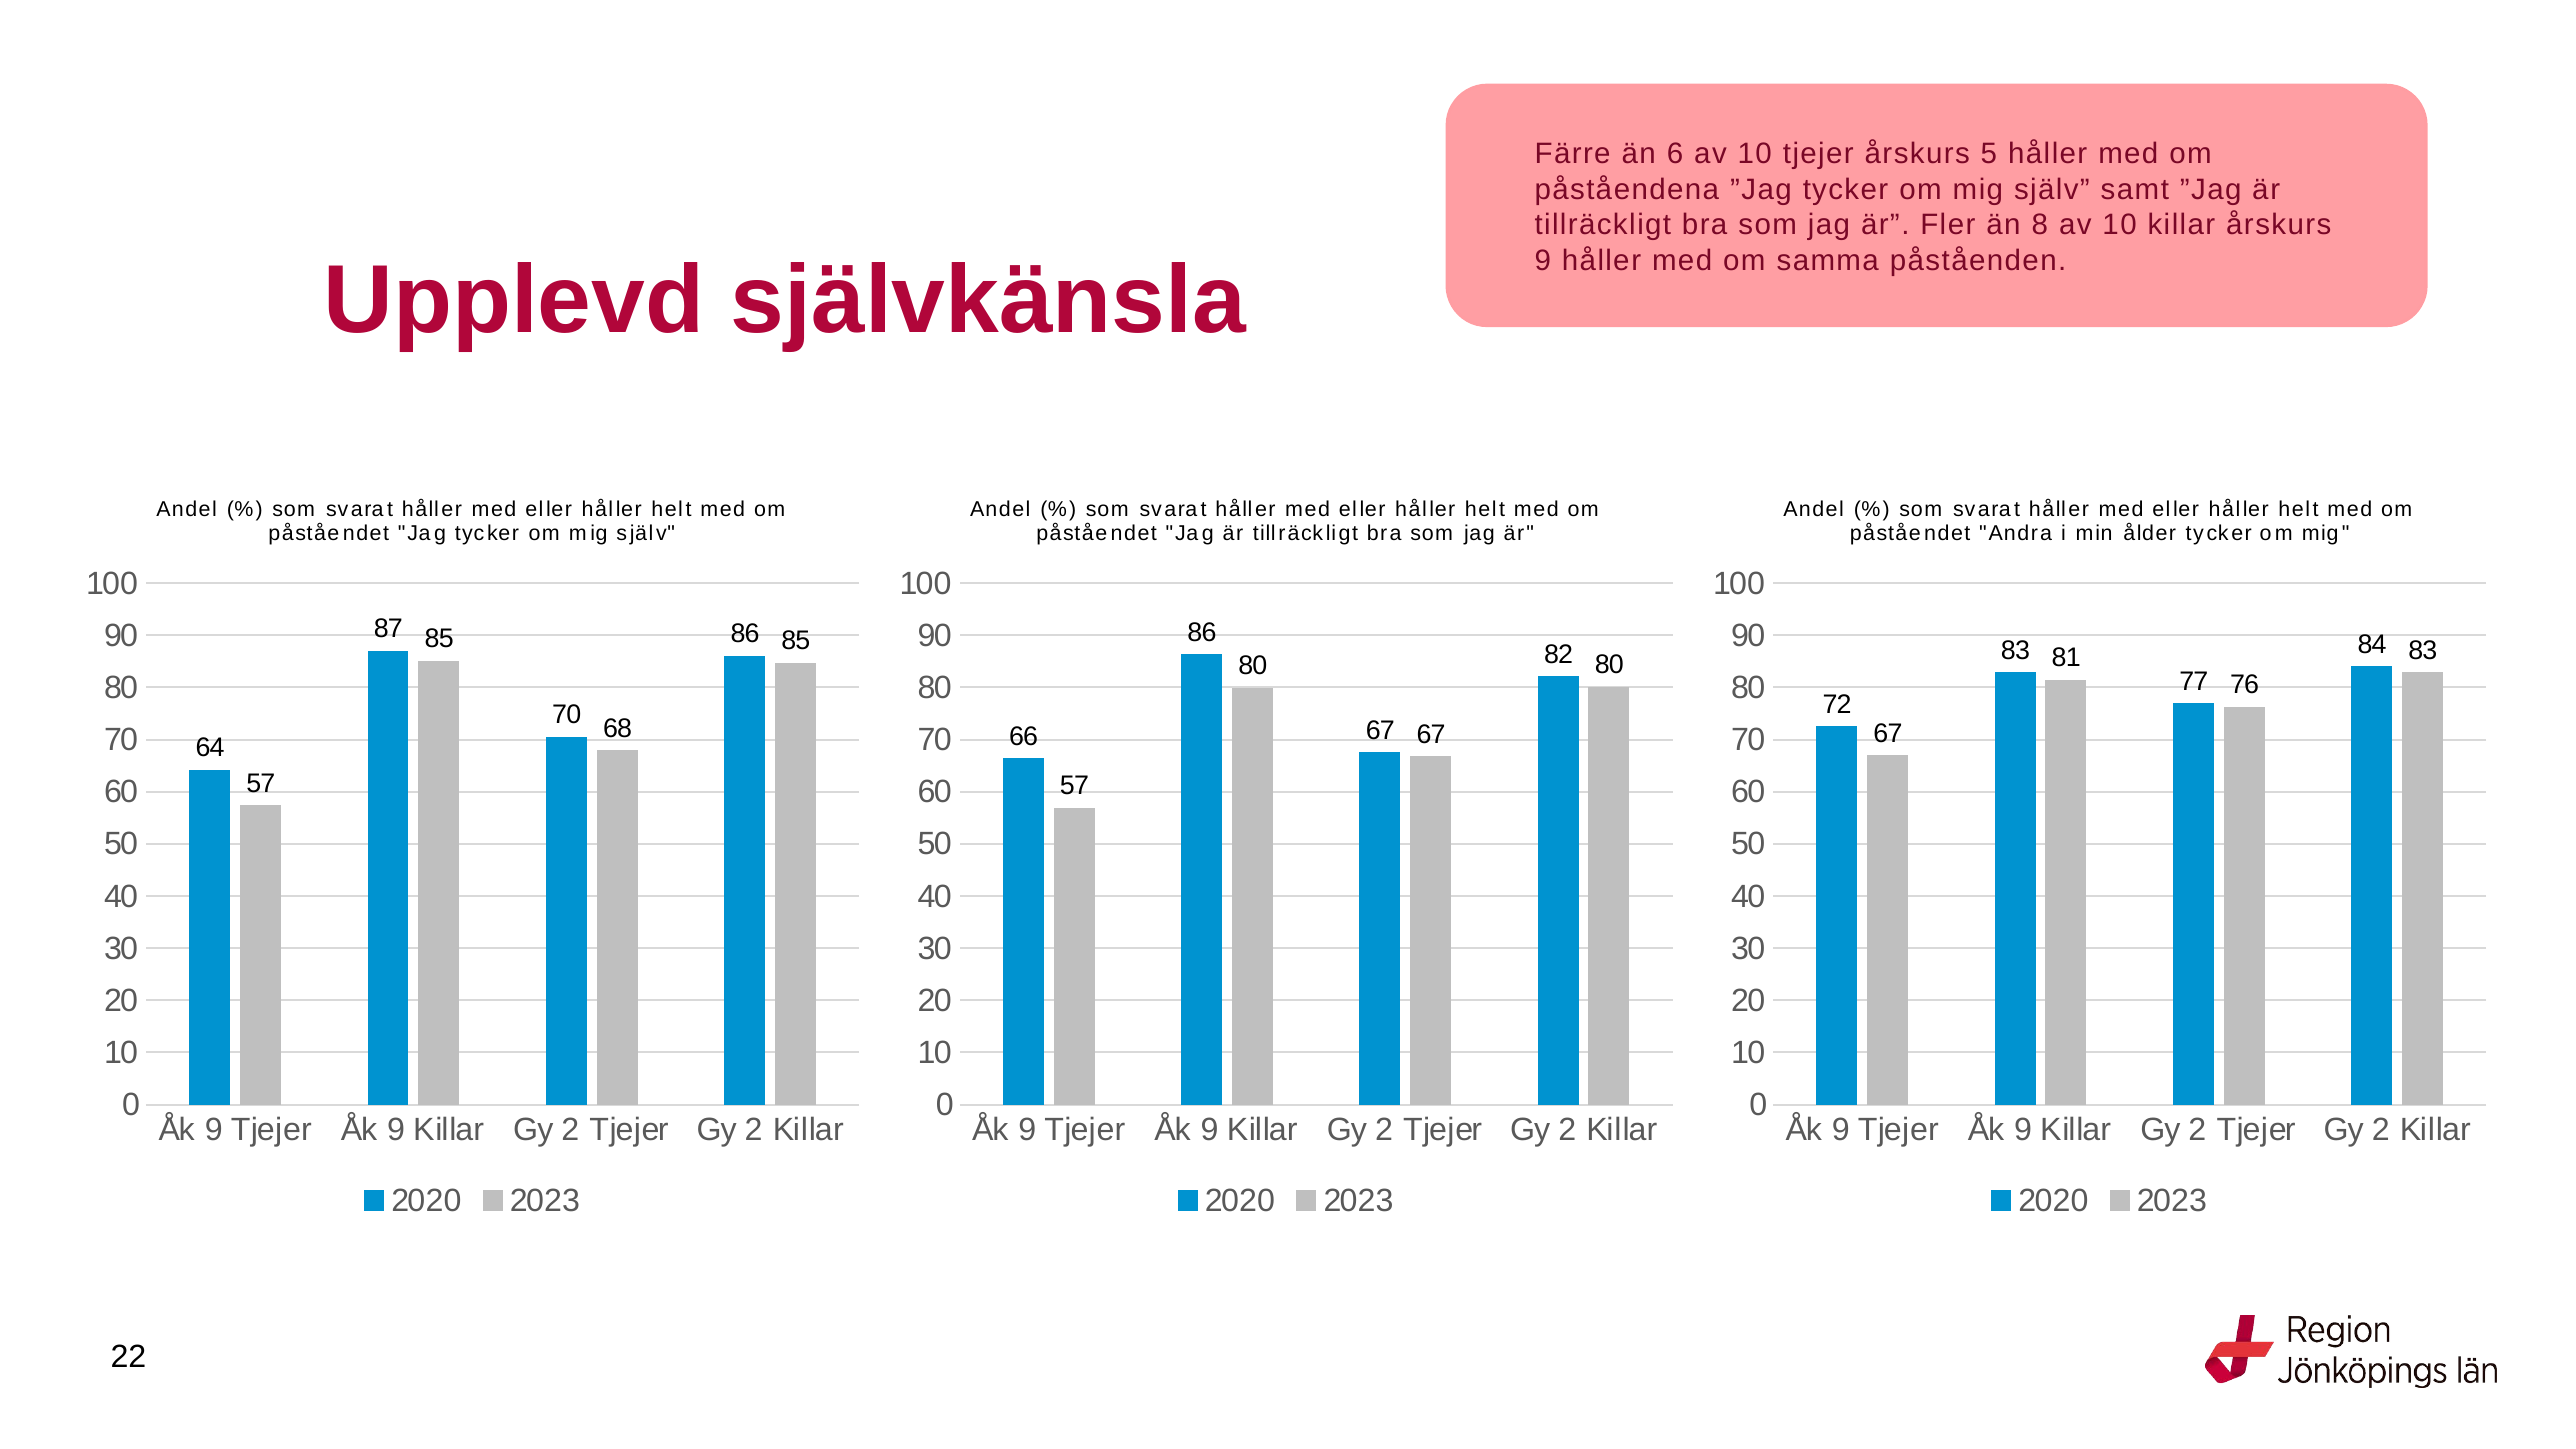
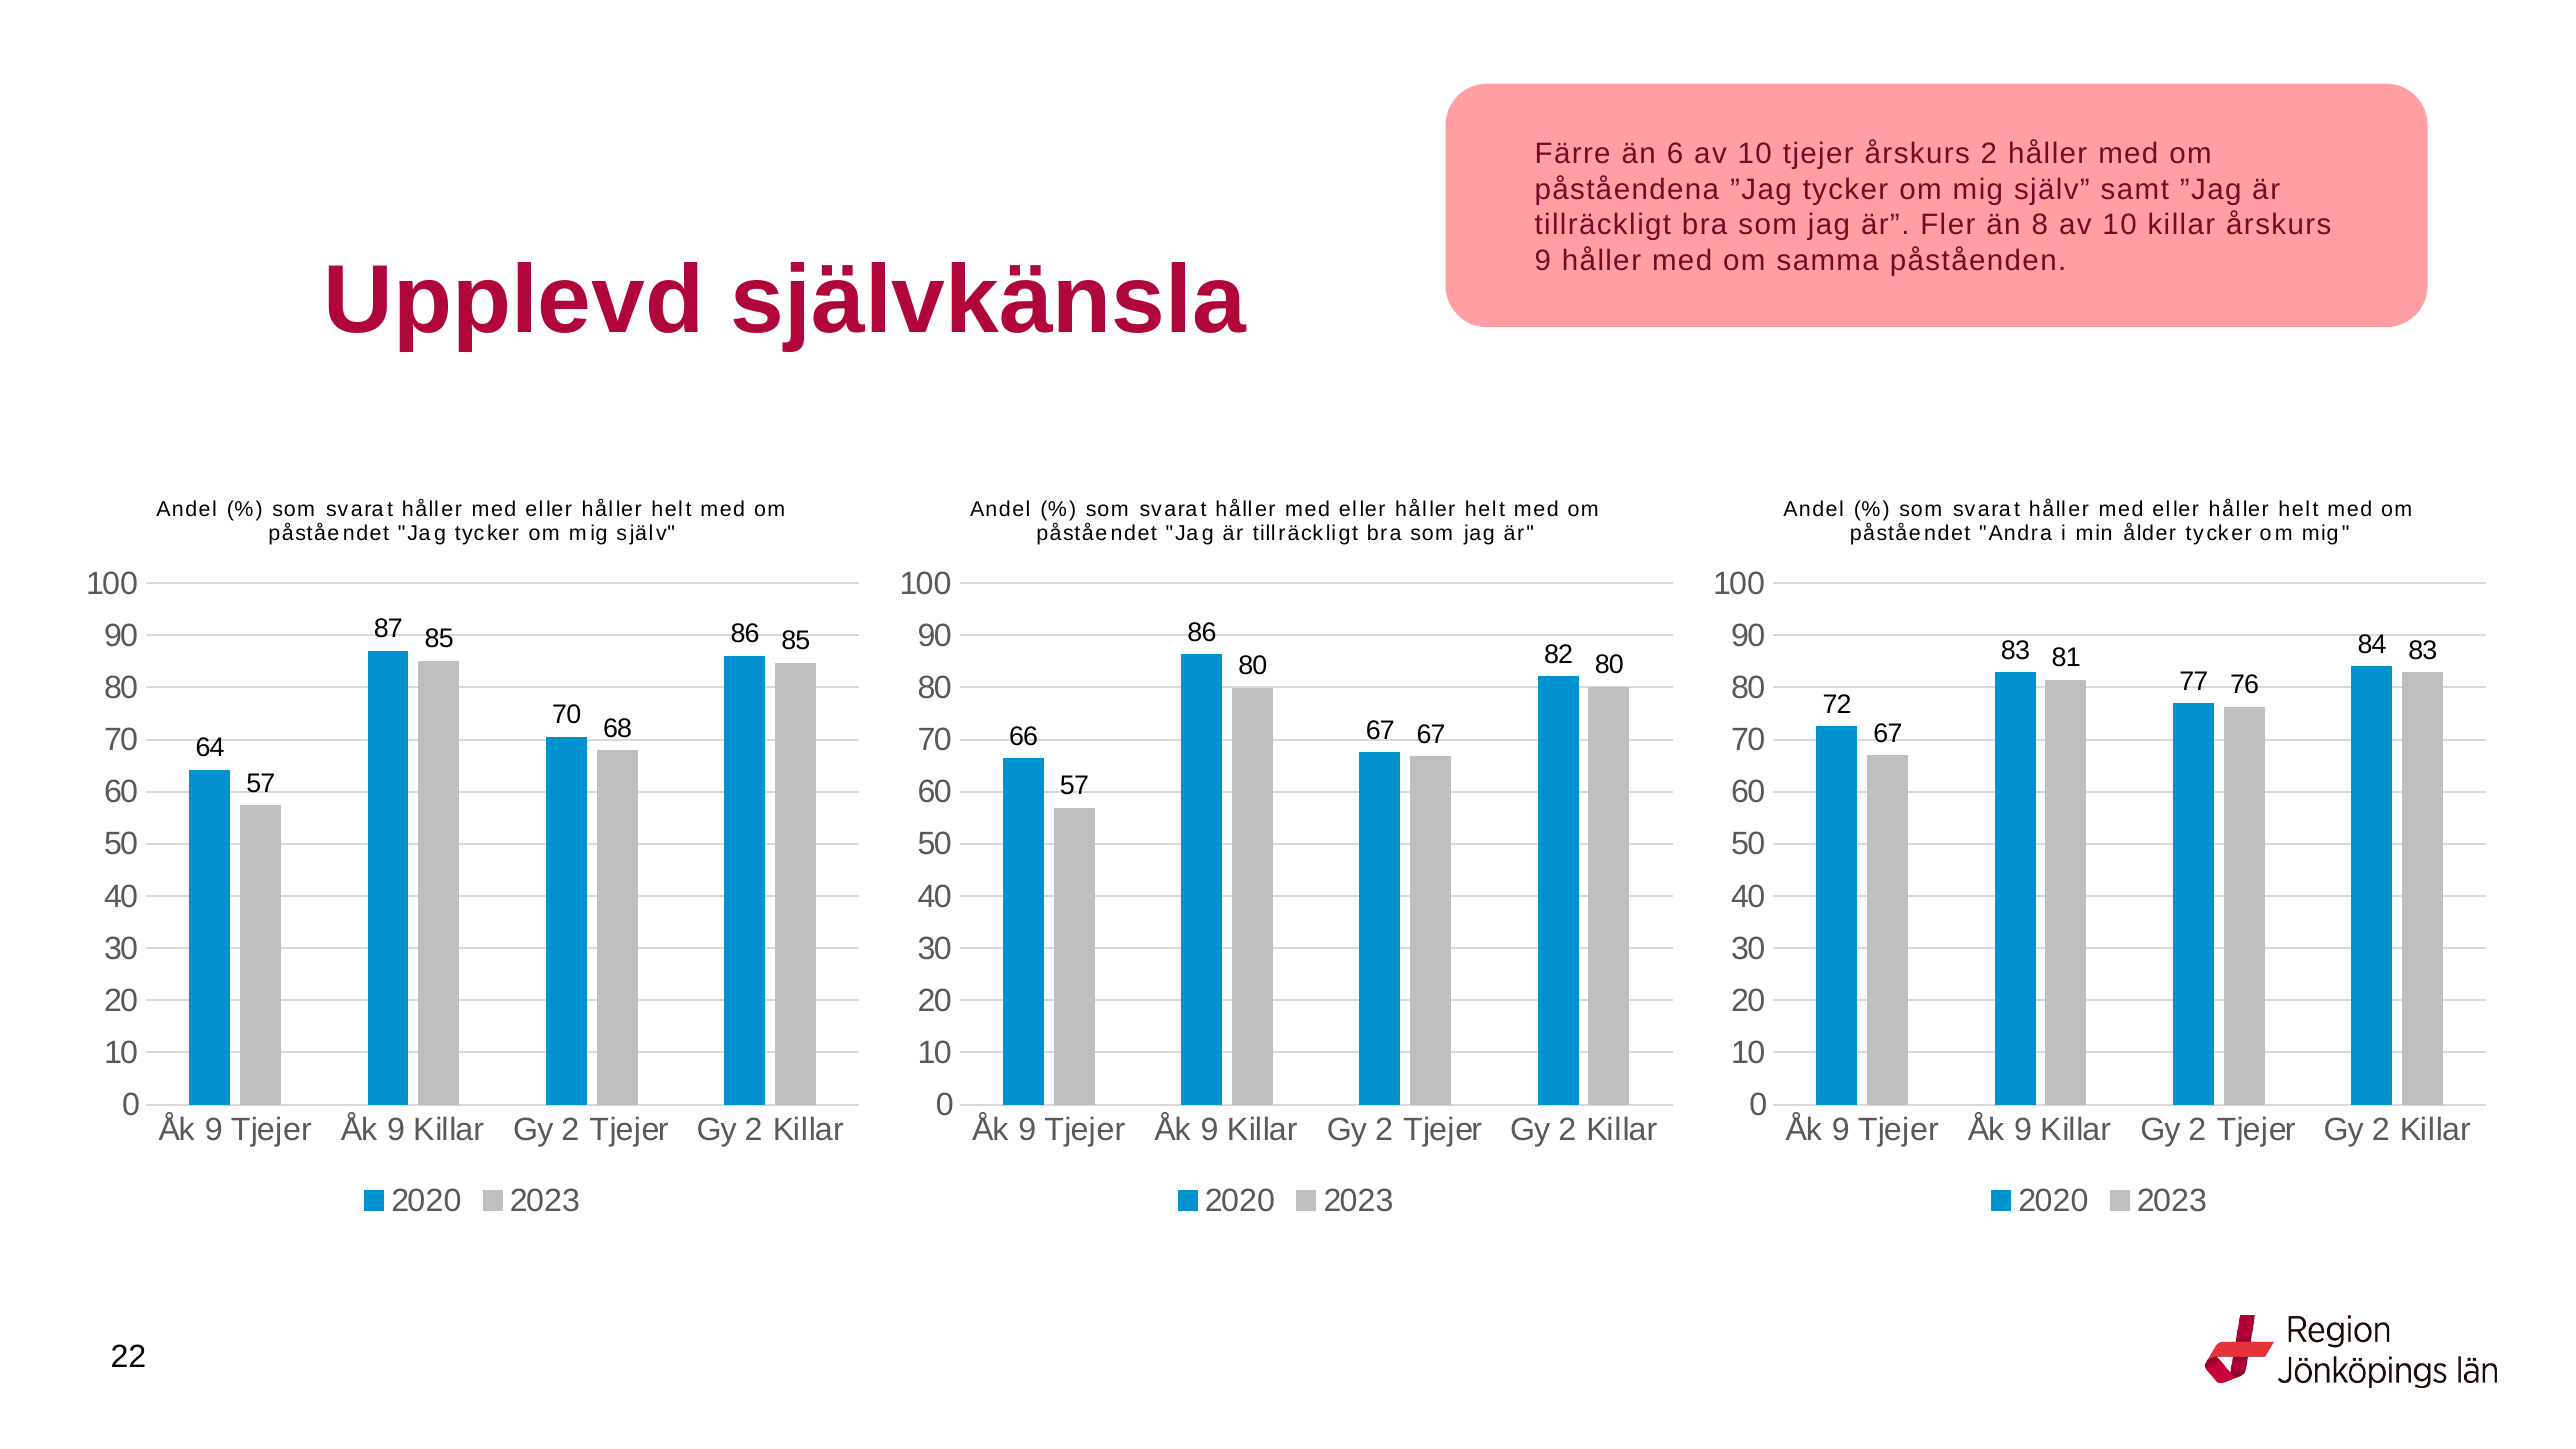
årskurs 5: 5 -> 2 (1989, 154)
